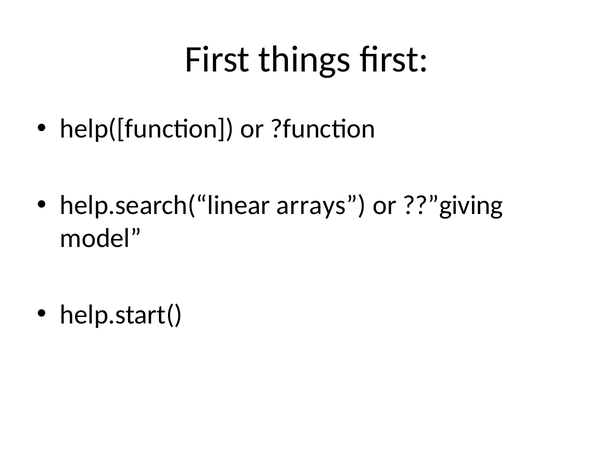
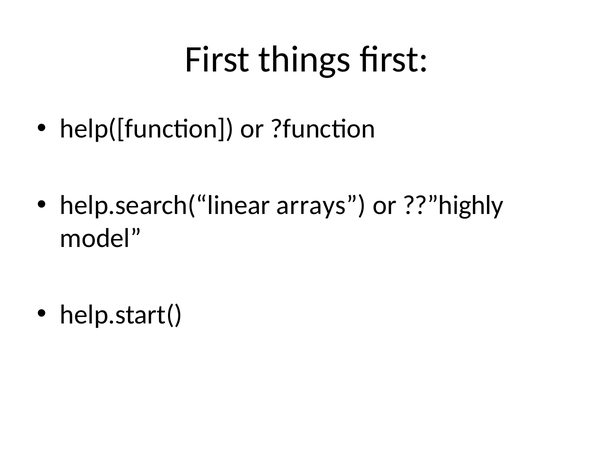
??”giving: ??”giving -> ??”highly (453, 205)
